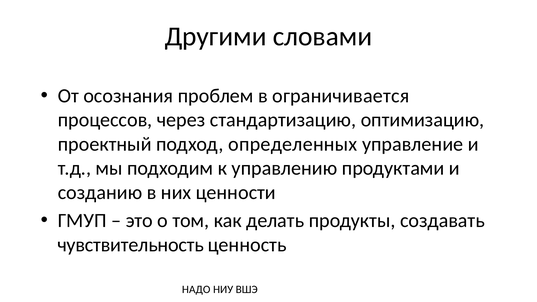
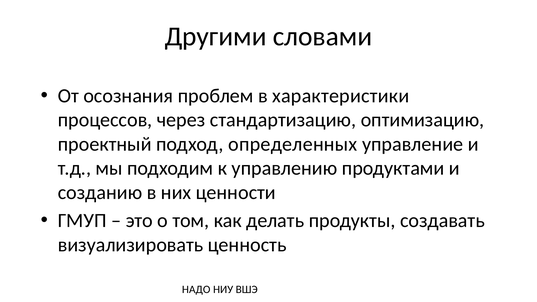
ограничивается: ограничивается -> характеристики (341, 96)
чувствительность: чувствительность -> визуализировать (131, 245)
